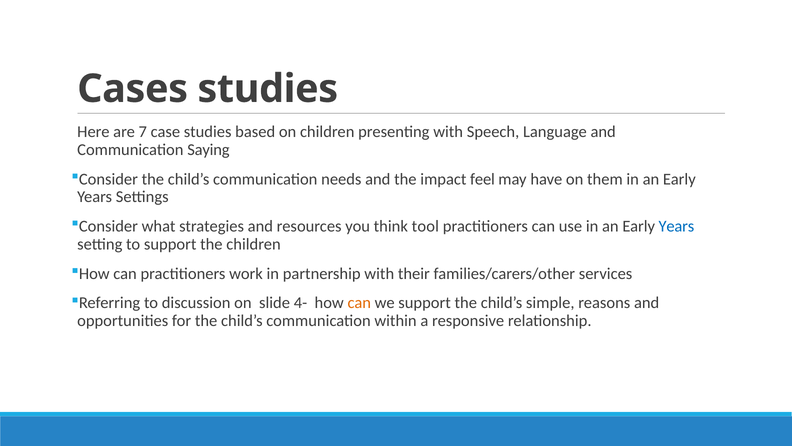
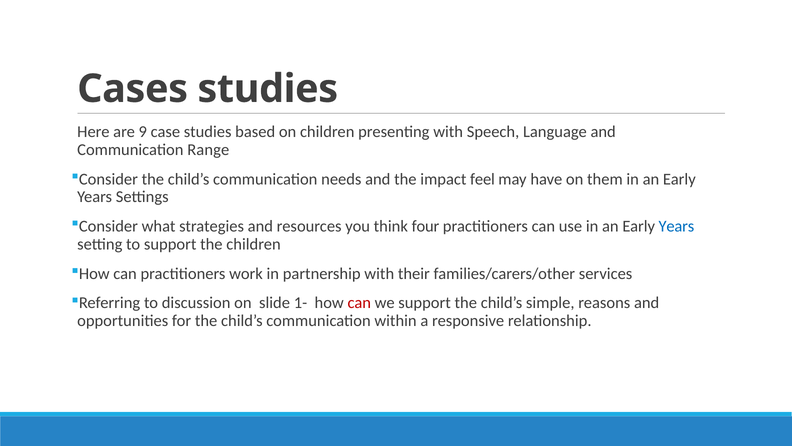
7: 7 -> 9 (143, 132)
Saying: Saying -> Range (208, 150)
tool: tool -> four (426, 226)
4-: 4- -> 1- (300, 303)
can colour: orange -> red (359, 303)
